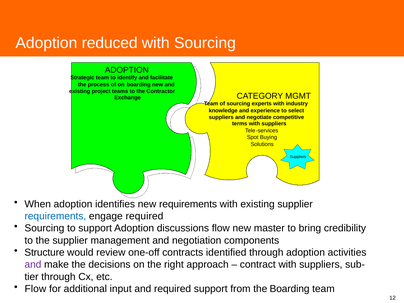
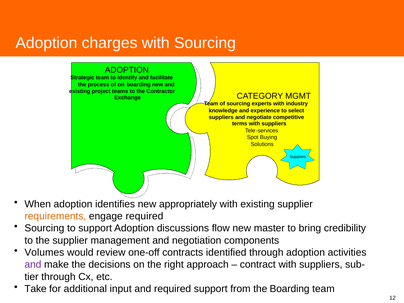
reduced: reduced -> charges (110, 43)
new requirements: requirements -> appropriately (188, 204)
requirements colour: blue -> orange (55, 216)
Structure: Structure -> Volumes (44, 253)
Flow: Flow -> Take (36, 289)
